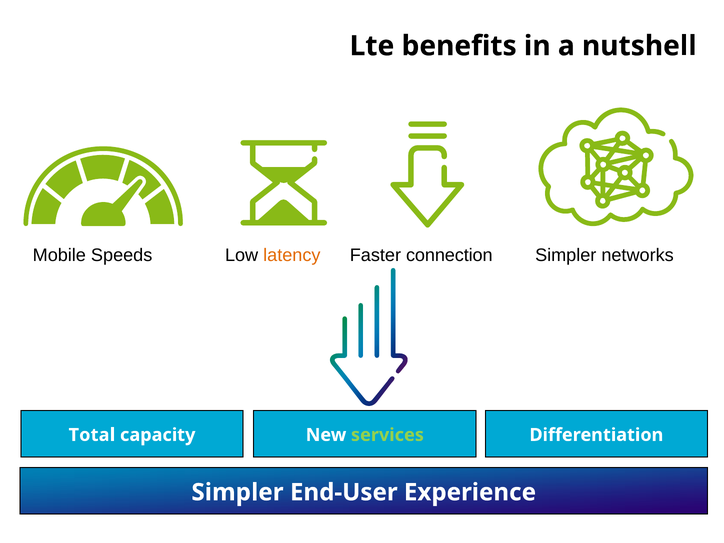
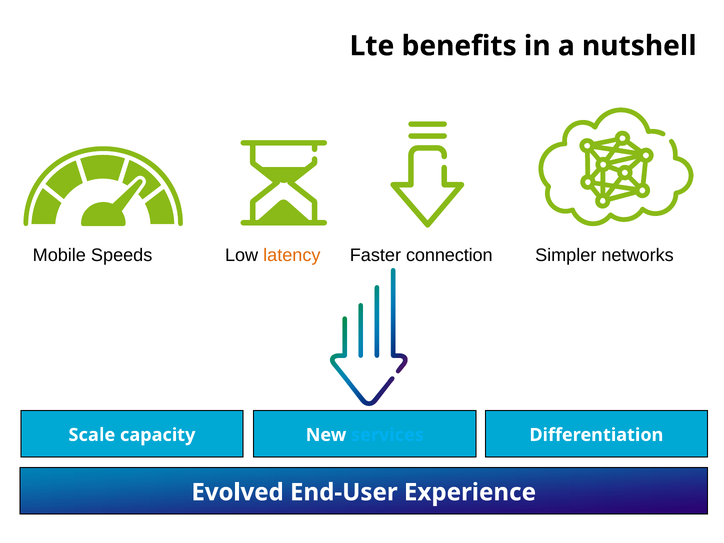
Total: Total -> Scale (92, 435)
services colour: light green -> light blue (387, 435)
Simpler: Simpler -> Evolved (238, 492)
